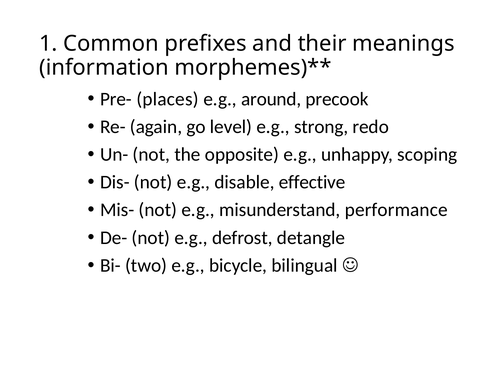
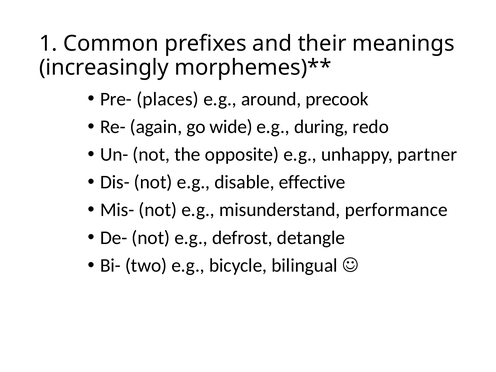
information: information -> increasingly (104, 68)
level: level -> wide (231, 127)
strong: strong -> during (321, 127)
scoping: scoping -> partner (427, 155)
